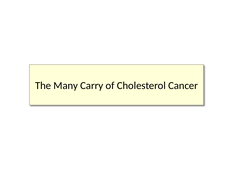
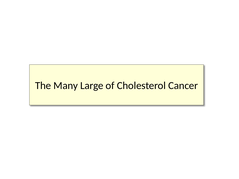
Carry: Carry -> Large (92, 86)
